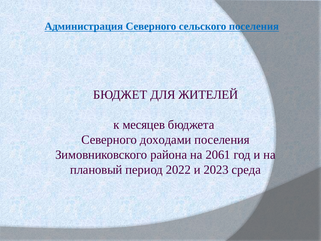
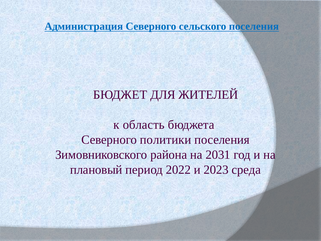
месяцев: месяцев -> область (144, 125)
доходами: доходами -> политики (166, 140)
2061: 2061 -> 2031 (218, 155)
